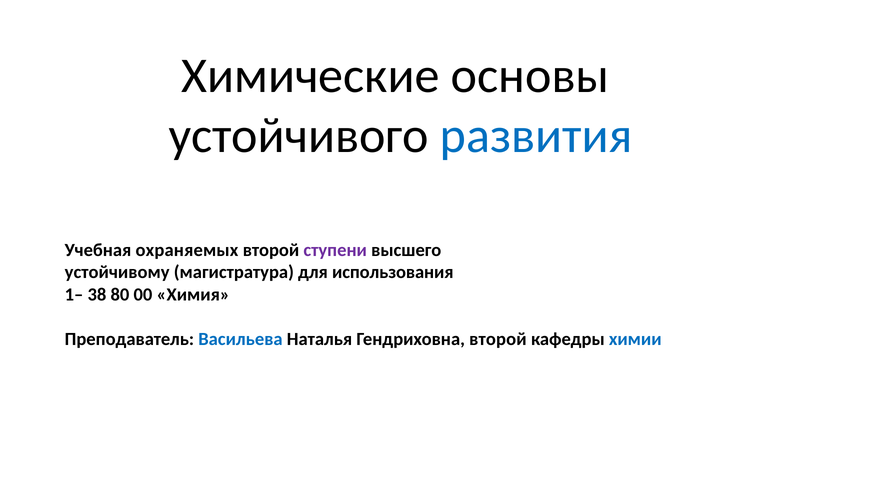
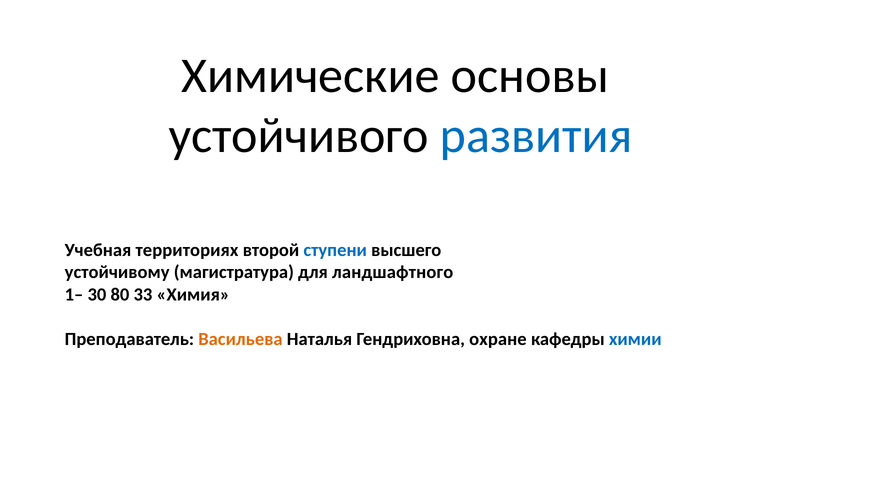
охраняемых: охраняемых -> территориях (187, 250)
ступени colour: purple -> blue (335, 250)
использования: использования -> ландшафтного (393, 273)
38: 38 -> 30 (97, 295)
00: 00 -> 33 (143, 295)
Васильева colour: blue -> orange (240, 339)
Гендриховна второй: второй -> охране (498, 339)
